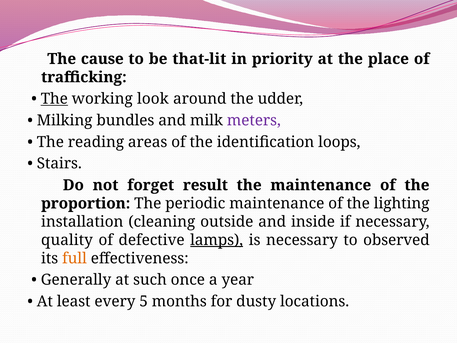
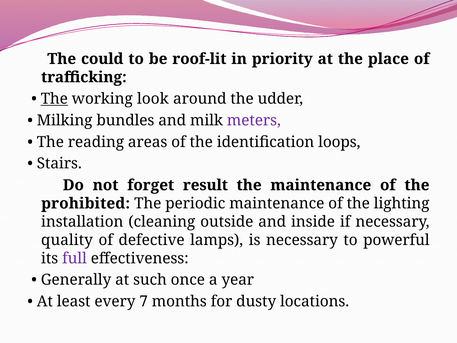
cause: cause -> could (102, 59)
that-lit: that-lit -> roof-lit (199, 59)
proportion: proportion -> prohibited (86, 203)
lamps underline: present -> none (217, 240)
observed: observed -> powerful (396, 240)
full colour: orange -> purple (74, 258)
5: 5 -> 7 (144, 301)
